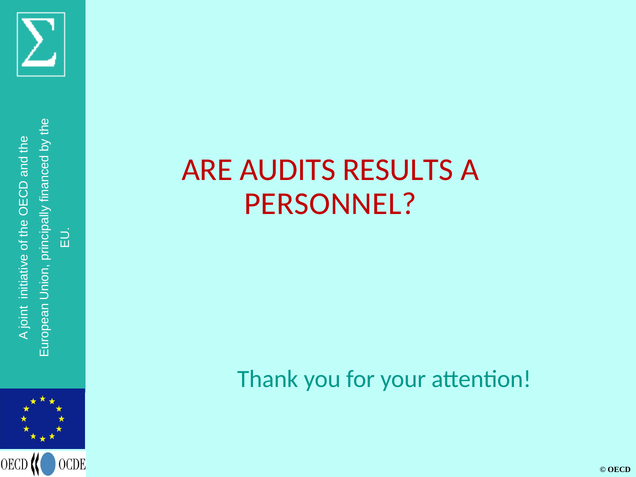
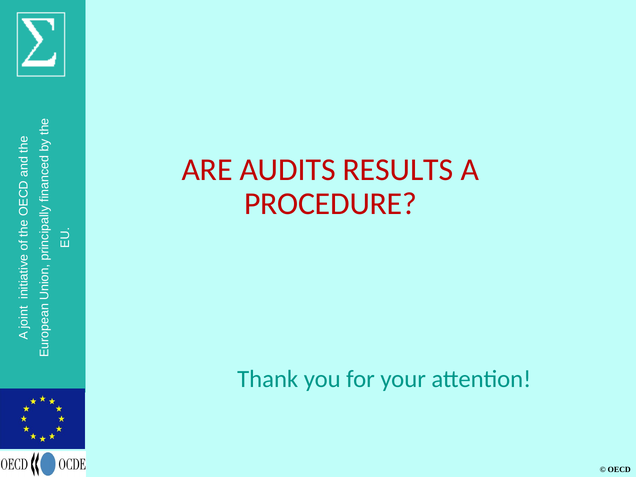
PERSONNEL: PERSONNEL -> PROCEDURE (331, 204)
